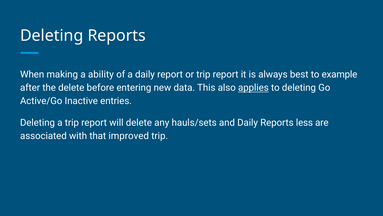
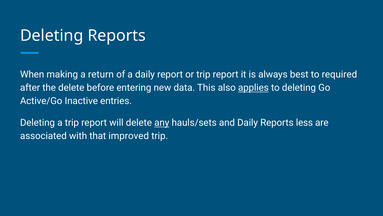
ability: ability -> return (101, 74)
example: example -> required (339, 74)
any underline: none -> present (162, 122)
